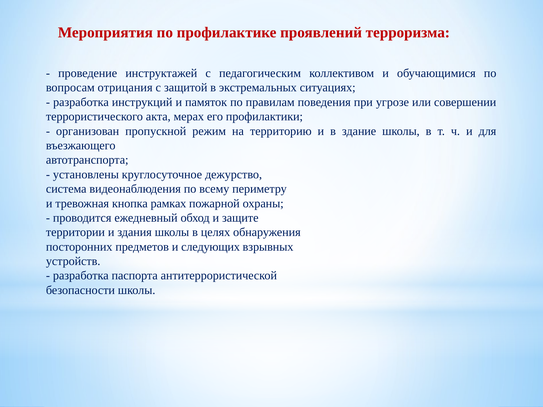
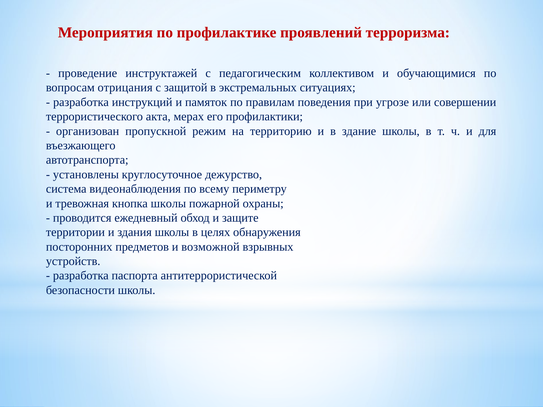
кнопка рамках: рамках -> школы (168, 203)
следующих: следующих -> возможной (210, 247)
